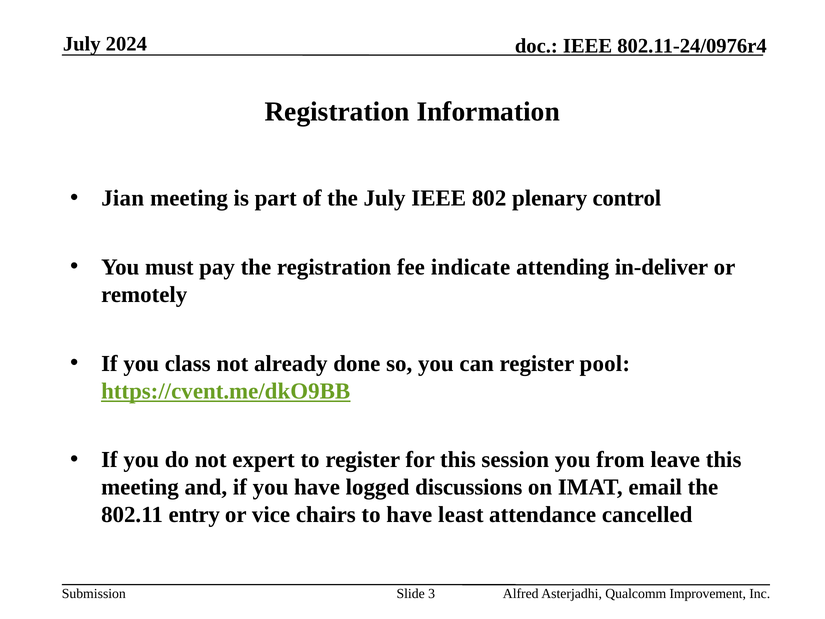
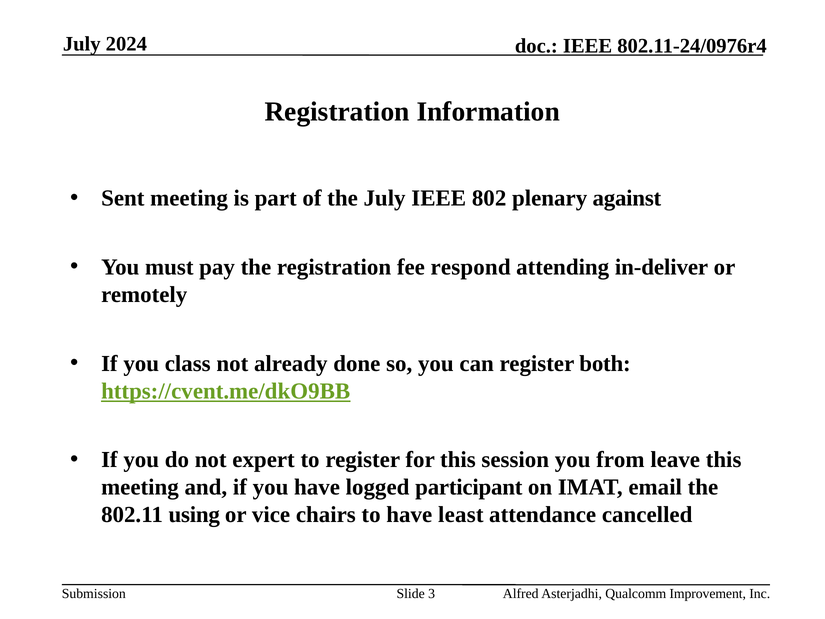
Jian: Jian -> Sent (123, 198)
control: control -> against (627, 198)
indicate: indicate -> respond (471, 267)
pool: pool -> both (605, 363)
discussions: discussions -> participant (469, 487)
entry: entry -> using (194, 515)
